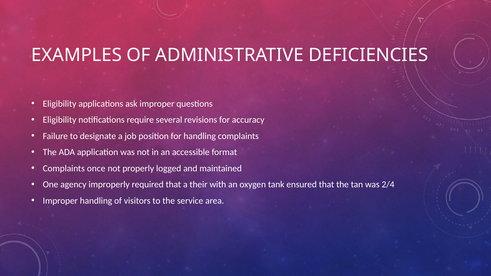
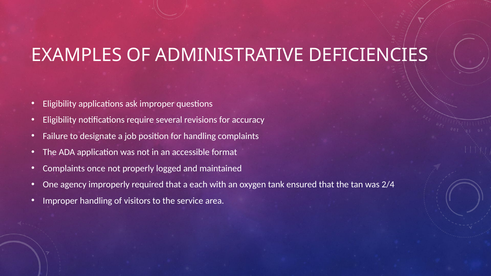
their: their -> each (199, 185)
